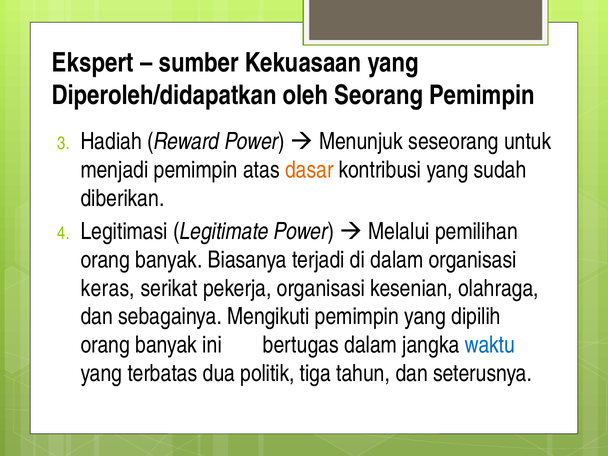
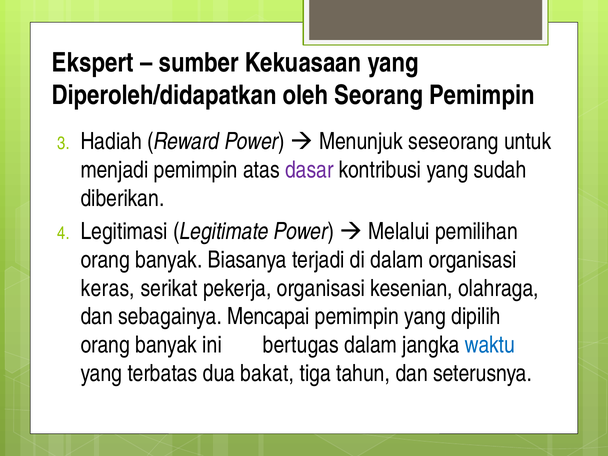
dasar colour: orange -> purple (309, 170)
Mengikuti: Mengikuti -> Mencapai (269, 317)
politik: politik -> bakat (267, 373)
